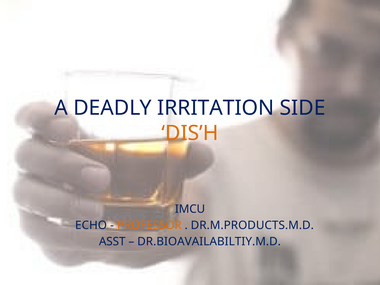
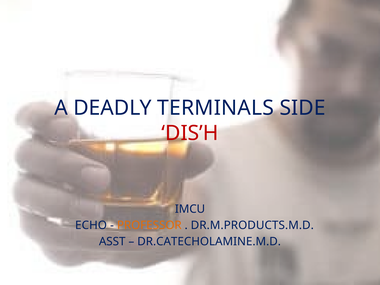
IRRITATION: IRRITATION -> TERMINALS (216, 108)
DIS’H colour: orange -> red (190, 133)
DR.BIOAVAILABILTIY.M.D: DR.BIOAVAILABILTIY.M.D -> DR.CATECHOLAMINE.M.D (209, 242)
